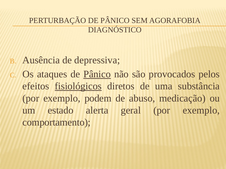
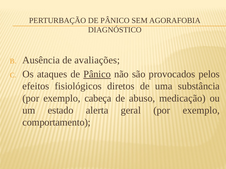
depressiva: depressiva -> avaliações (97, 60)
fisiológicos underline: present -> none (78, 86)
podem: podem -> cabeça (98, 99)
